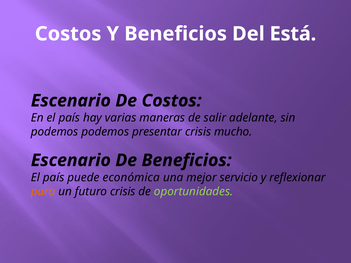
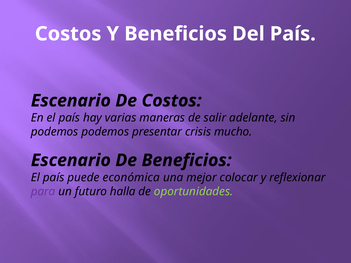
Del Está: Está -> País (293, 34)
servicio: servicio -> colocar (239, 178)
para colour: orange -> purple (43, 192)
futuro crisis: crisis -> halla (123, 192)
